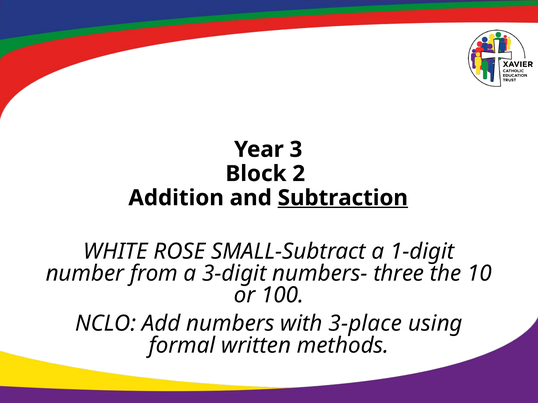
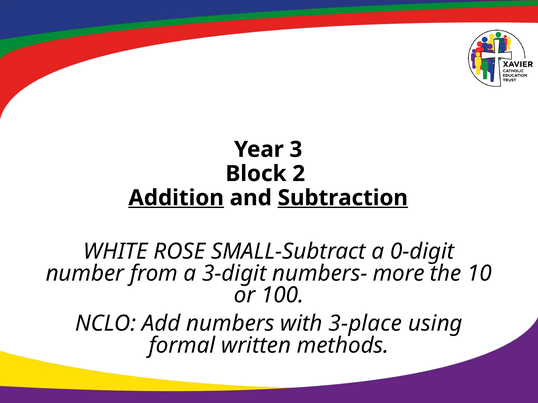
Addition underline: none -> present (176, 198)
1-digit: 1-digit -> 0-digit (422, 252)
three: three -> more (399, 274)
